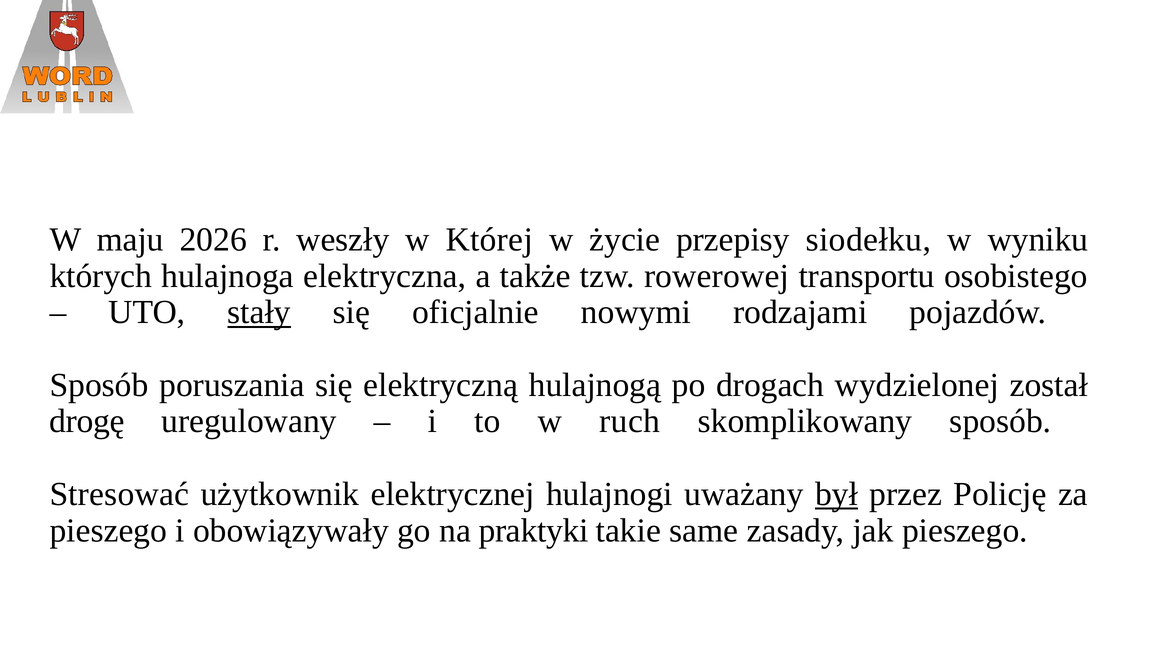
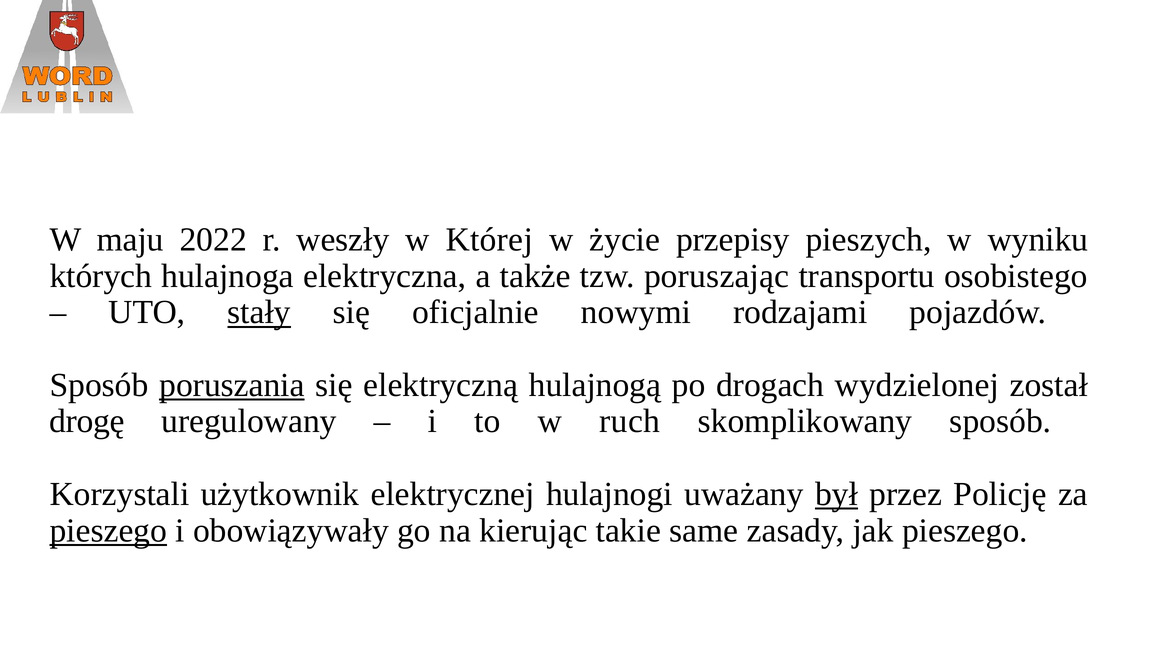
2026: 2026 -> 2022 (213, 240)
siodełku: siodełku -> pieszych (869, 240)
rowerowej: rowerowej -> poruszając (717, 276)
poruszania underline: none -> present (232, 385)
Stresować: Stresować -> Korzystali (119, 494)
pieszego underline: none -> present (108, 531)
praktyki: praktyki -> kierując (533, 531)
